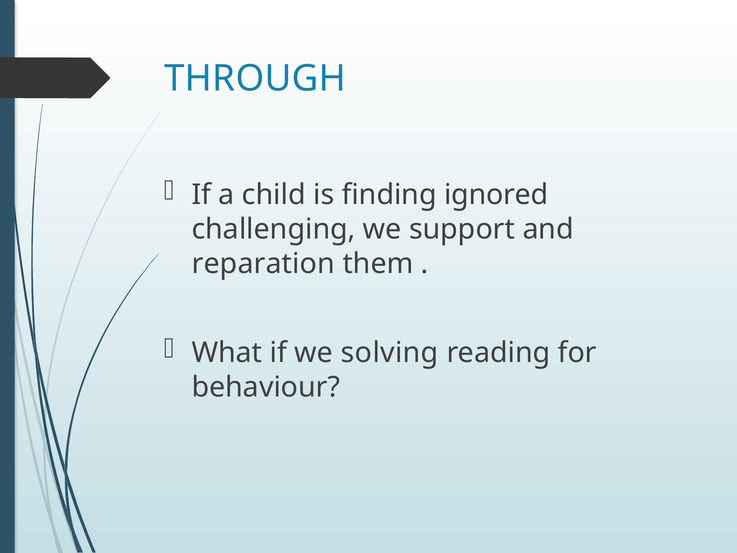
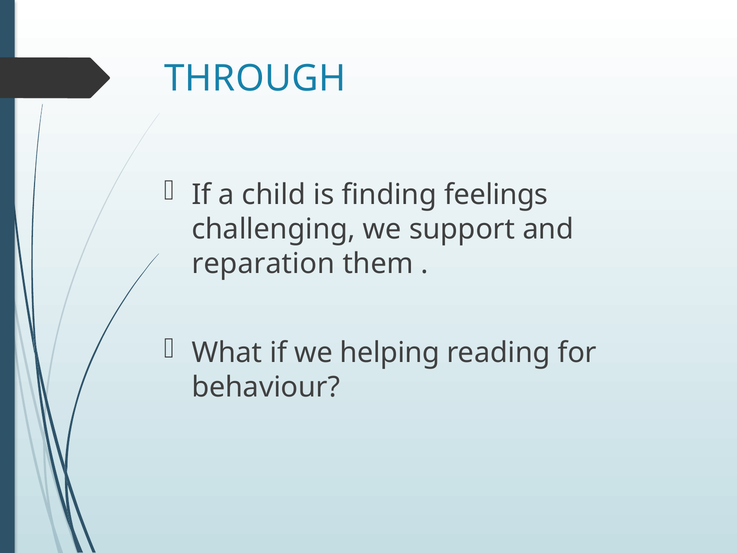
ignored: ignored -> feelings (496, 195)
solving: solving -> helping (390, 353)
